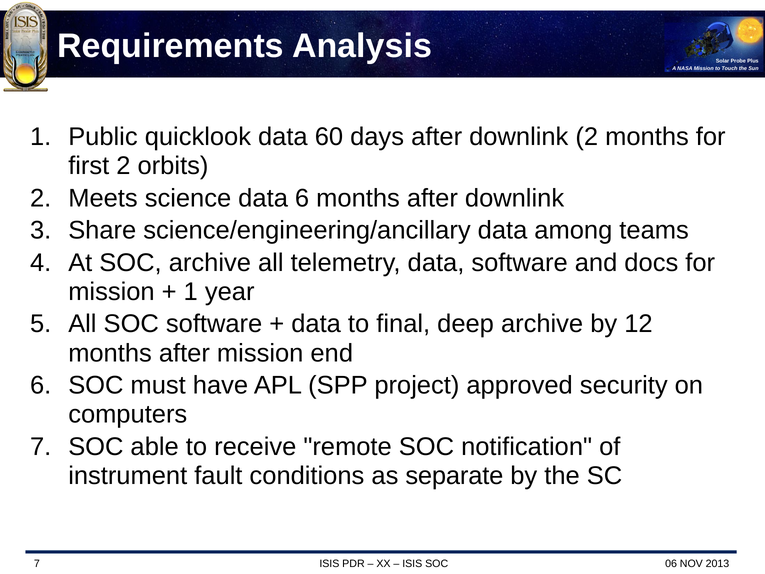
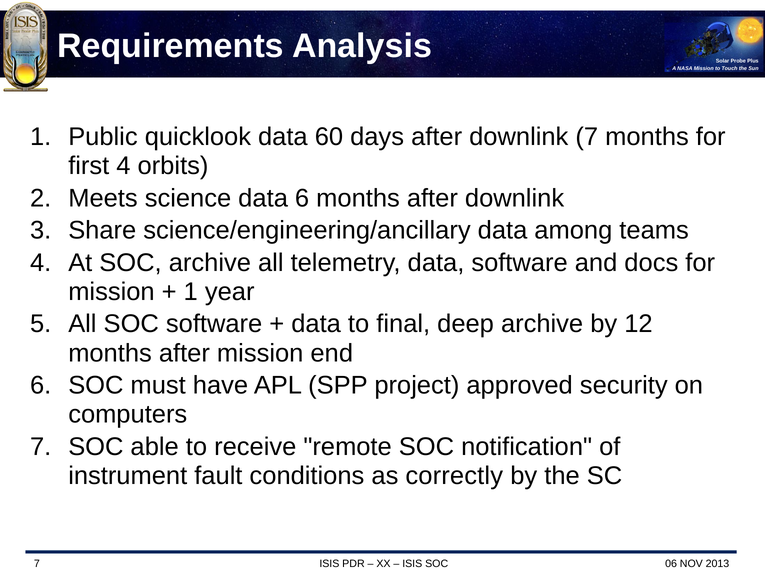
downlink 2: 2 -> 7 (587, 137)
first 2: 2 -> 4 (123, 166)
separate: separate -> correctly (454, 476)
